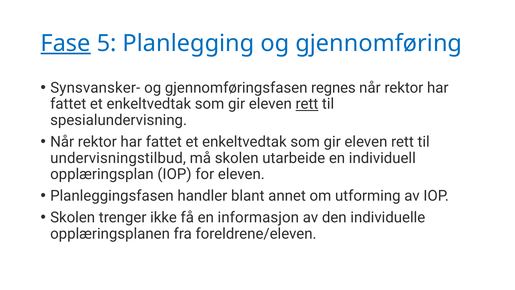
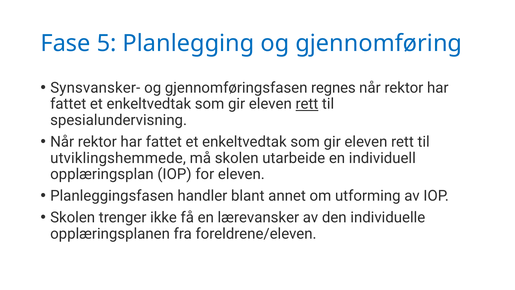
Fase underline: present -> none (66, 43)
undervisningstilbud: undervisningstilbud -> utviklingshemmede (118, 158)
informasjon: informasjon -> lærevansker (258, 217)
